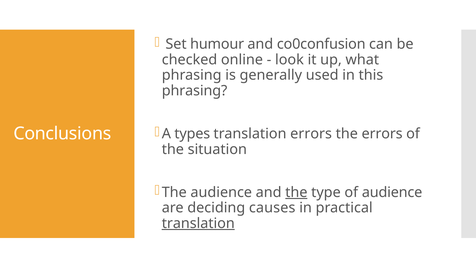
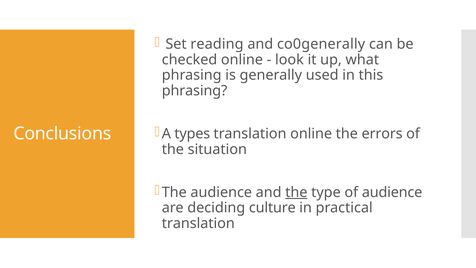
humour: humour -> reading (217, 44)
co0confusion: co0confusion -> co0generally (321, 44)
translation errors: errors -> online (311, 134)
causes: causes -> culture (272, 208)
translation underline: present -> none (198, 223)
